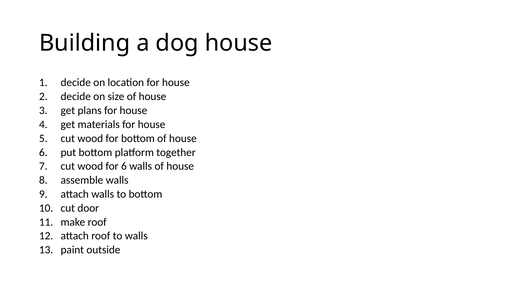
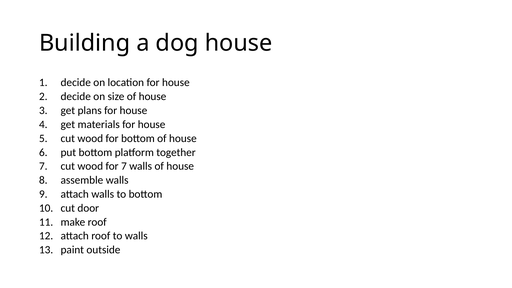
for 6: 6 -> 7 (124, 166)
